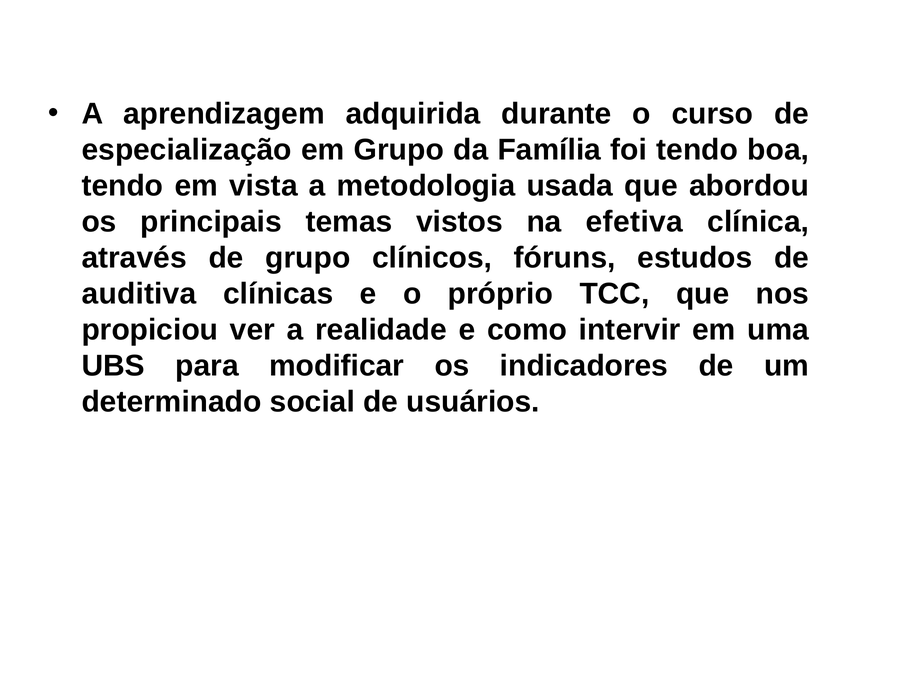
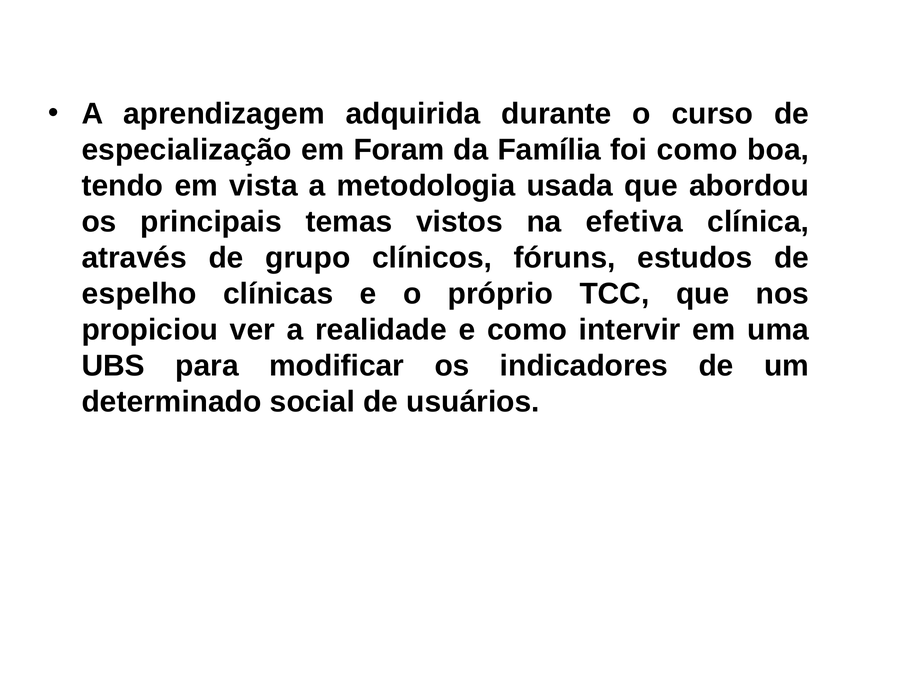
em Grupo: Grupo -> Foram (399, 150)
foi tendo: tendo -> como (697, 150)
auditiva: auditiva -> espelho (139, 294)
